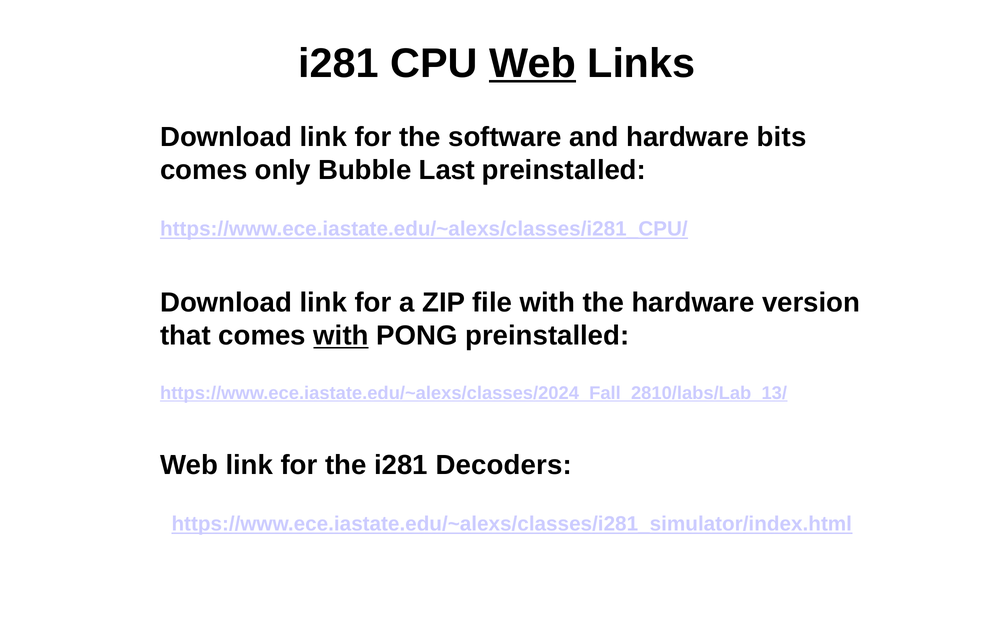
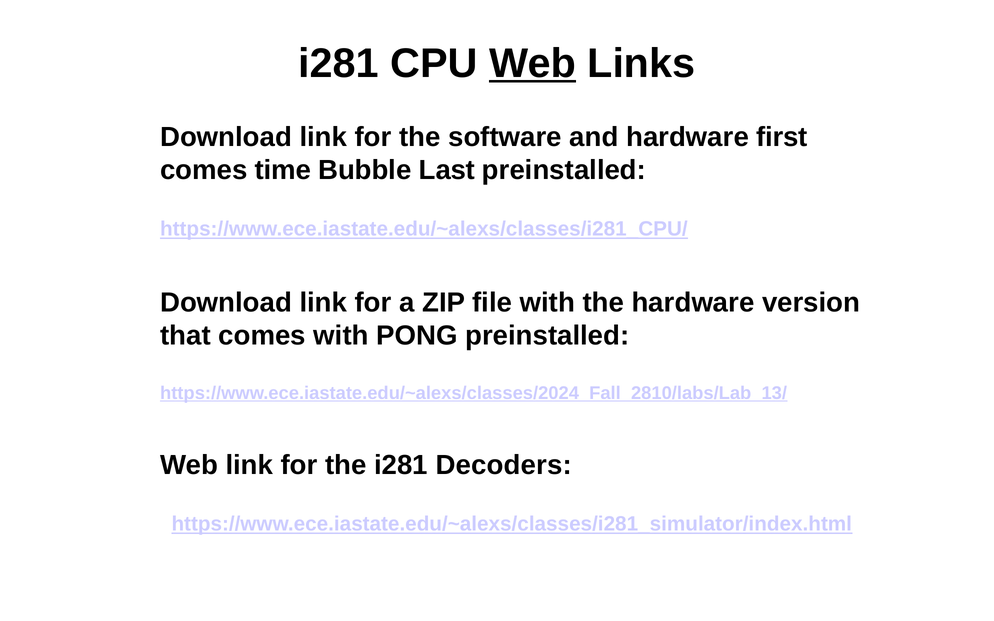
bits: bits -> first (782, 137)
only: only -> time (283, 170)
with underline: present -> none (341, 336)
